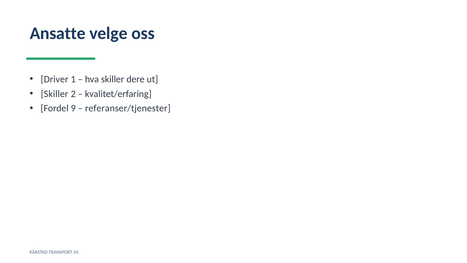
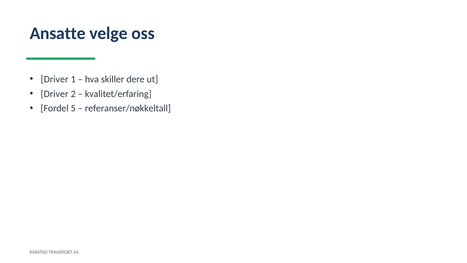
Skiller: Skiller -> Driver (55, 94)
9: 9 -> 5 (73, 108)
referanser/tjenester: referanser/tjenester -> referanser/nøkkeltall (128, 108)
